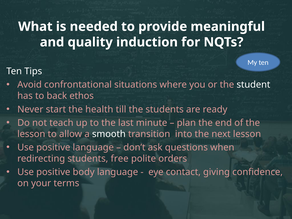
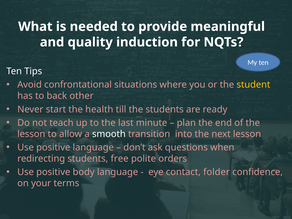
student colour: white -> yellow (253, 85)
ethos: ethos -> other (82, 96)
giving: giving -> folder (216, 172)
